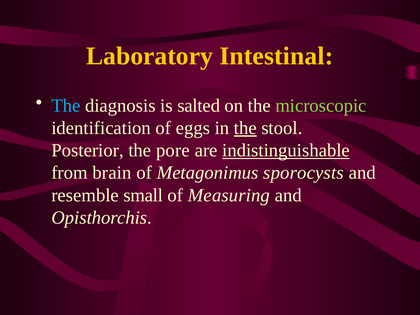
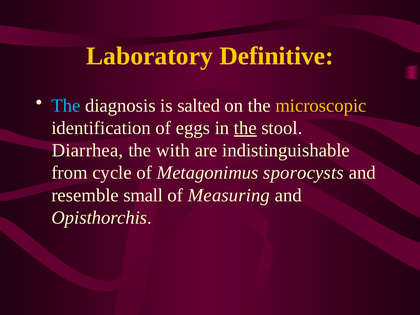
Intestinal: Intestinal -> Definitive (277, 56)
microscopic colour: light green -> yellow (321, 106)
Posterior: Posterior -> Diarrhea (88, 150)
pore: pore -> with (173, 150)
indistinguishable underline: present -> none (286, 150)
brain: brain -> cycle (112, 173)
